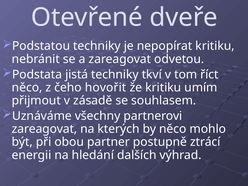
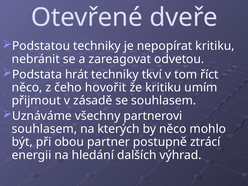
jistá: jistá -> hrát (77, 74)
zareagovat: zareagovat -> souhlasem (44, 129)
